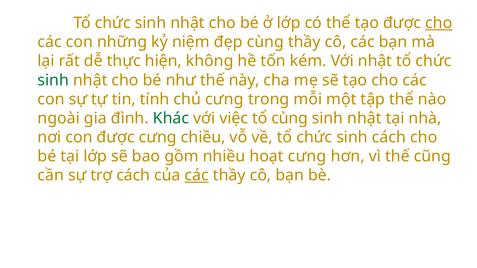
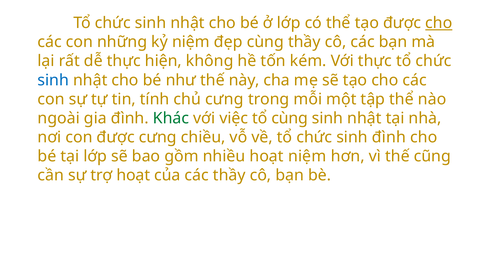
Với nhật: nhật -> thực (375, 61)
sinh colour: green -> blue (53, 80)
sinh cách: cách -> đình (389, 137)
hoạt cưng: cưng -> niệm (307, 157)
trợ cách: cách -> hoạt (133, 176)
các underline: present -> none (197, 176)
